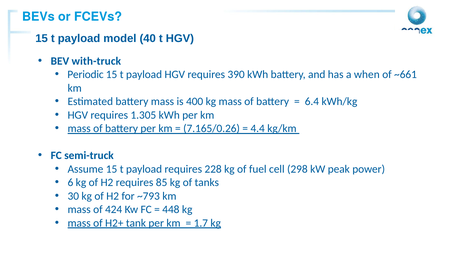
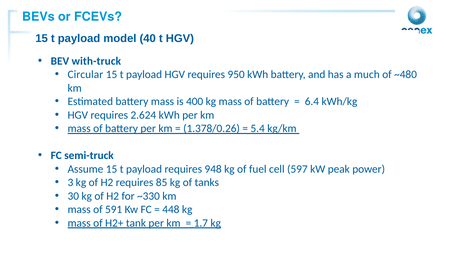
Periodic: Periodic -> Circular (85, 75)
390: 390 -> 950 (236, 75)
when: when -> much (367, 75)
~661: ~661 -> ~480 (406, 75)
1.305: 1.305 -> 2.624 (143, 115)
7.165/0.26: 7.165/0.26 -> 1.378/0.26 (212, 129)
4.4: 4.4 -> 5.4 (258, 129)
228: 228 -> 948 (213, 169)
298: 298 -> 597 (297, 169)
6: 6 -> 3 (70, 183)
~793: ~793 -> ~330 (148, 196)
424: 424 -> 591 (114, 210)
